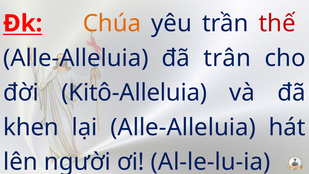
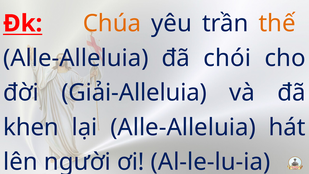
thế colour: red -> orange (277, 23)
trân: trân -> chói (227, 58)
Kitô-Alleluia: Kitô-Alleluia -> Giải-Alleluia (134, 93)
